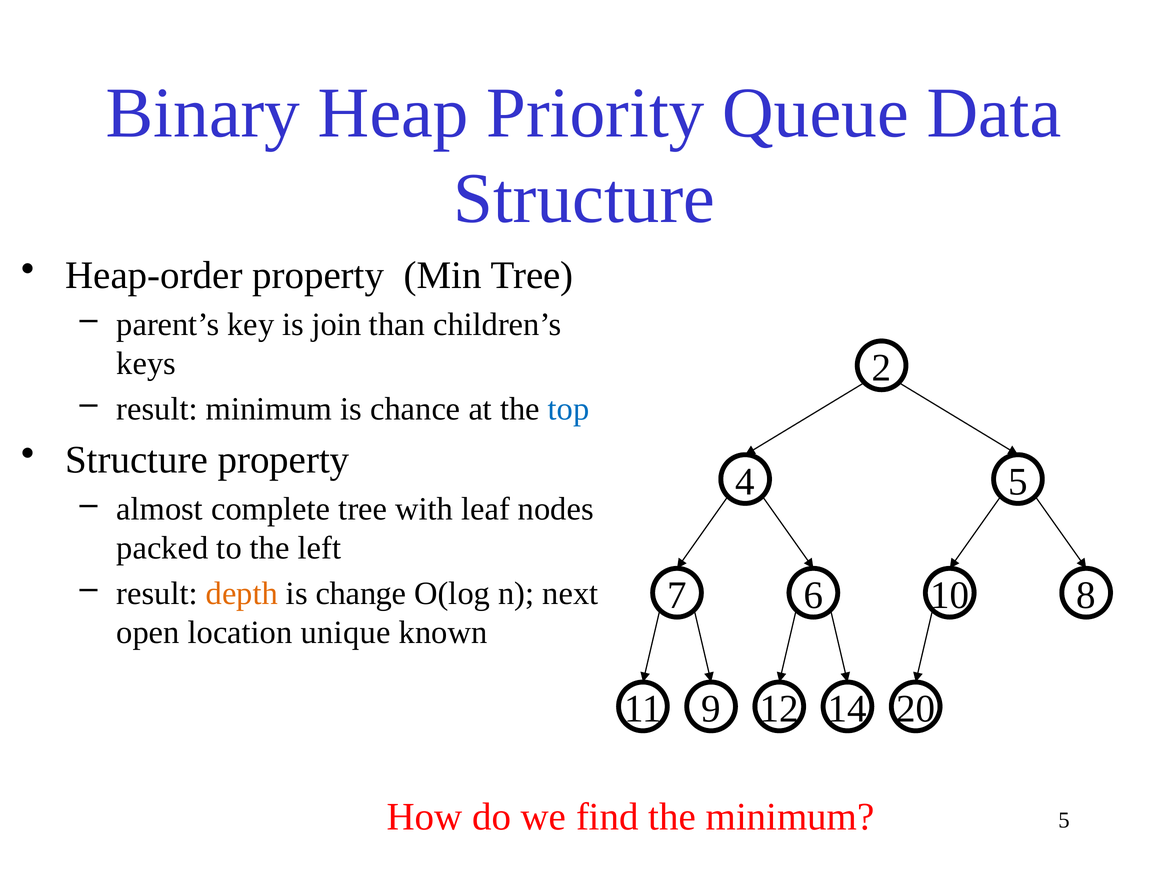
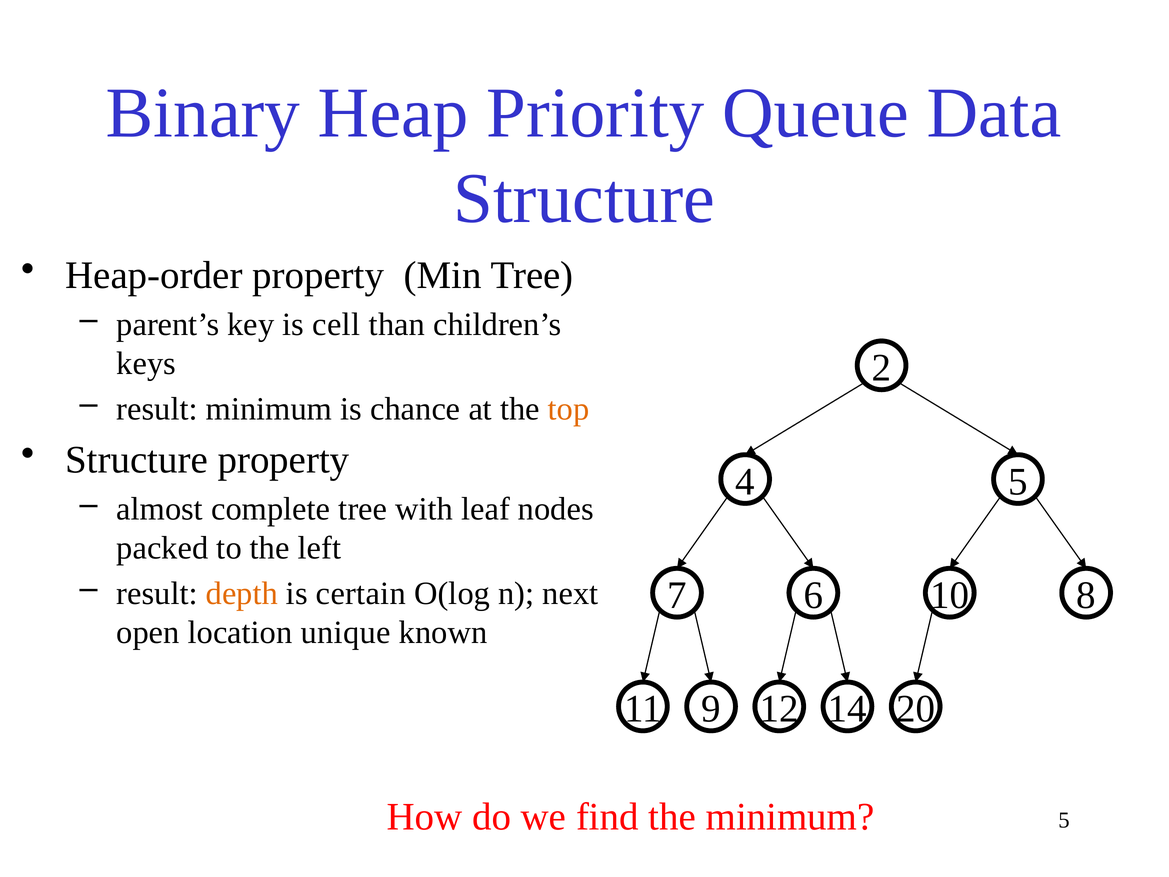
join: join -> cell (336, 324)
top colour: blue -> orange (569, 409)
change: change -> certain (361, 593)
